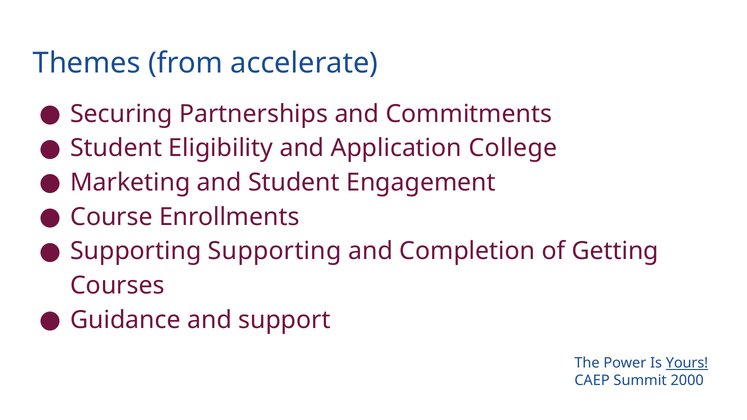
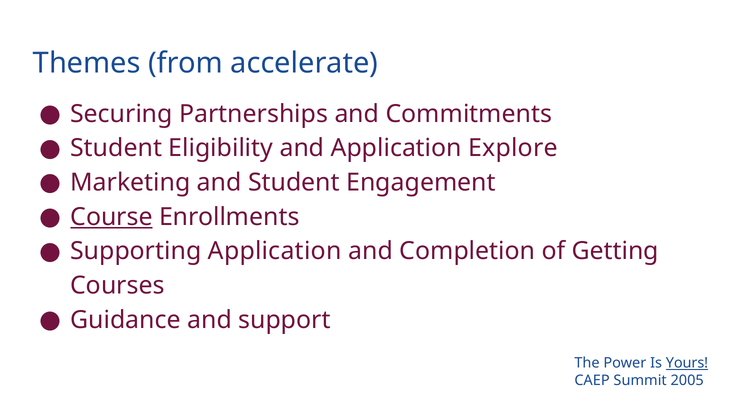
College: College -> Explore (513, 148)
Course underline: none -> present (111, 217)
Supporting Supporting: Supporting -> Application (275, 251)
2000: 2000 -> 2005 (687, 381)
